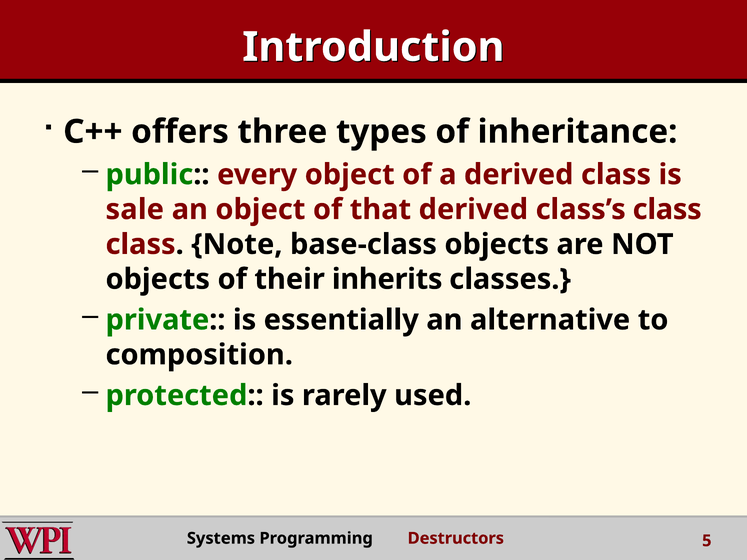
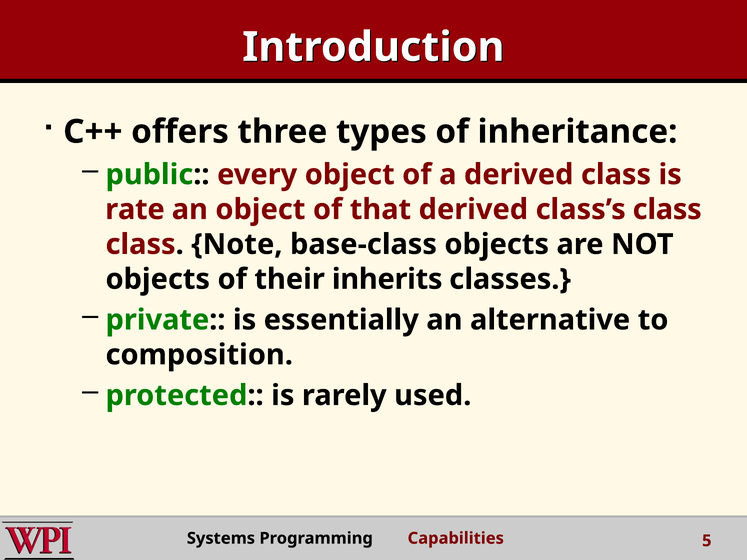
sale: sale -> rate (135, 210)
Destructors: Destructors -> Capabilities (456, 539)
